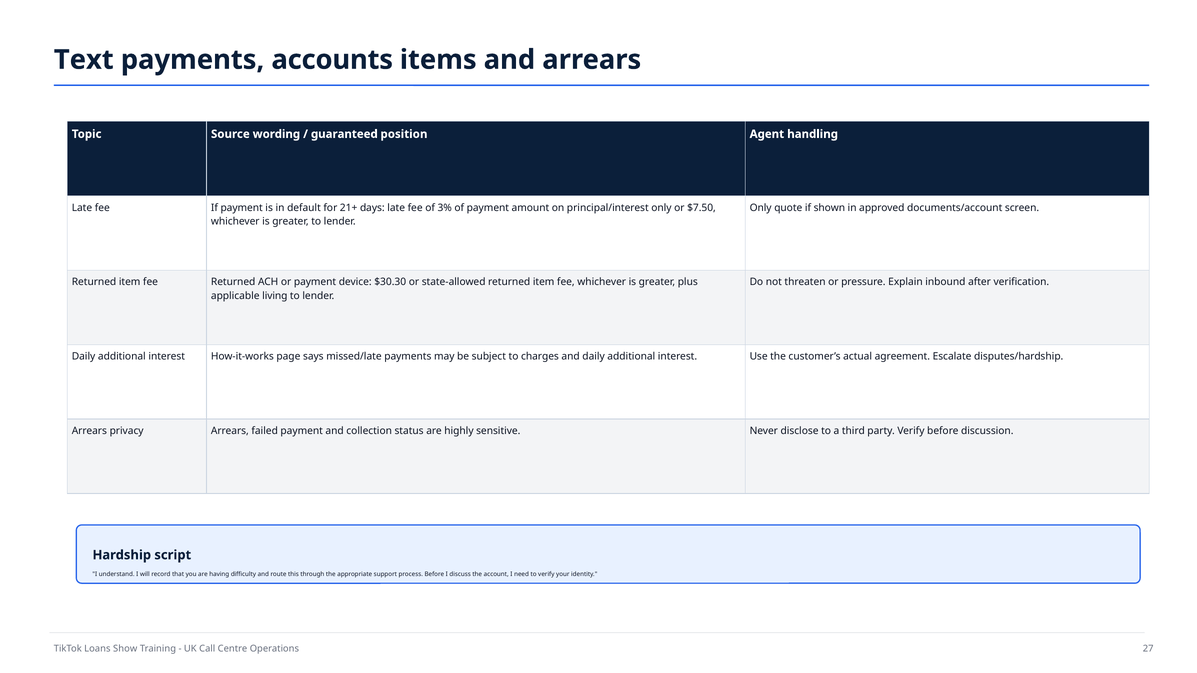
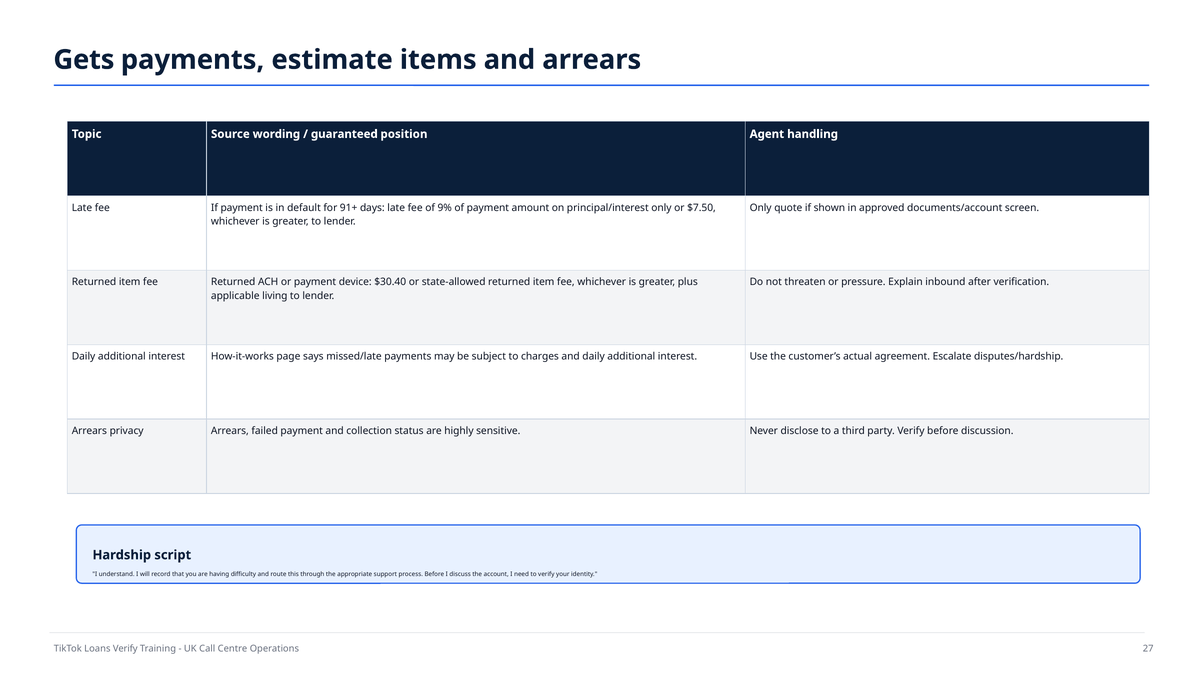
Text: Text -> Gets (84, 60)
accounts: accounts -> estimate (332, 60)
21+: 21+ -> 91+ (349, 208)
3%: 3% -> 9% (445, 208)
$30.30: $30.30 -> $30.40 (390, 282)
Loans Show: Show -> Verify (125, 649)
